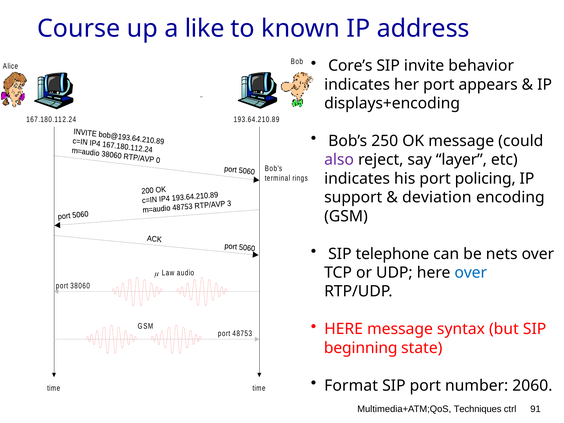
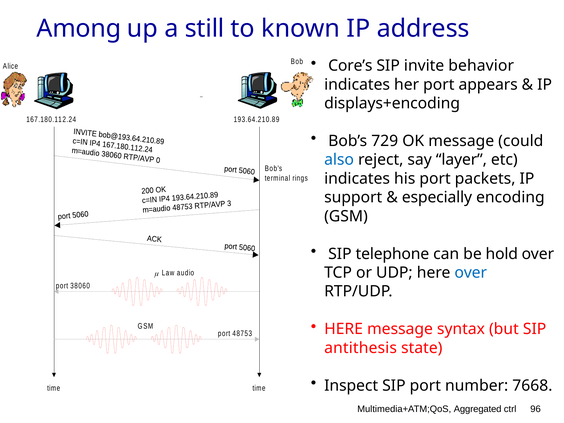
Course: Course -> Among (79, 29)
like: like -> still (205, 29)
250: 250 -> 729 (385, 141)
also colour: purple -> blue (339, 160)
policing: policing -> packets (485, 179)
deviation: deviation -> especially (437, 197)
nets: nets -> hold (502, 254)
beginning: beginning -> antithesis (361, 348)
Format: Format -> Inspect (351, 385)
2060: 2060 -> 7668 (532, 385)
Techniques: Techniques -> Aggregated (478, 409)
91: 91 -> 96 (536, 409)
